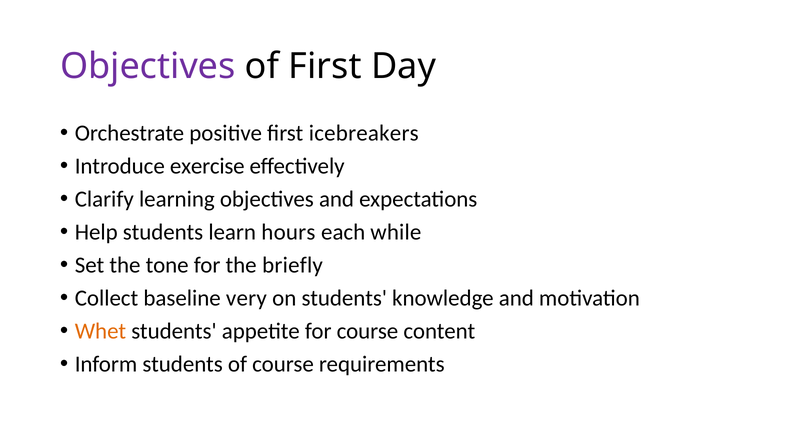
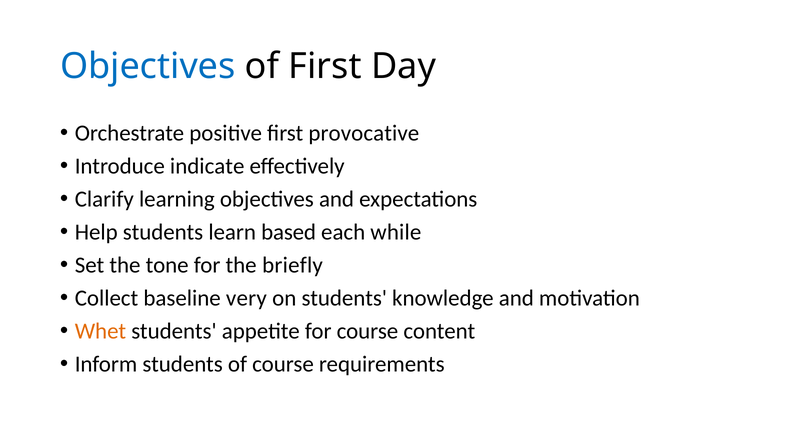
Objectives colour: purple -> blue (148, 66)
icebreakers: icebreakers -> provocative (364, 133)
exercise: exercise -> indicate (207, 166)
hours: hours -> based (289, 232)
